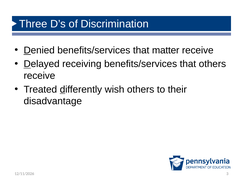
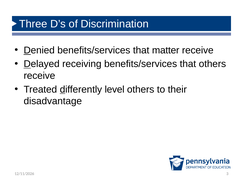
wish: wish -> level (115, 90)
